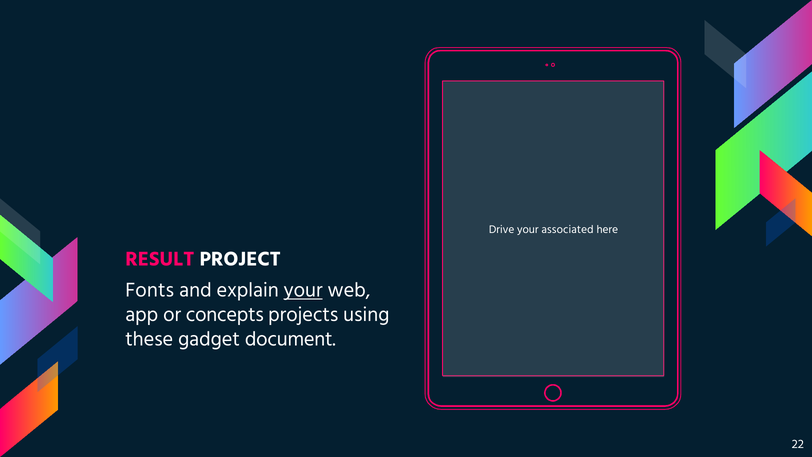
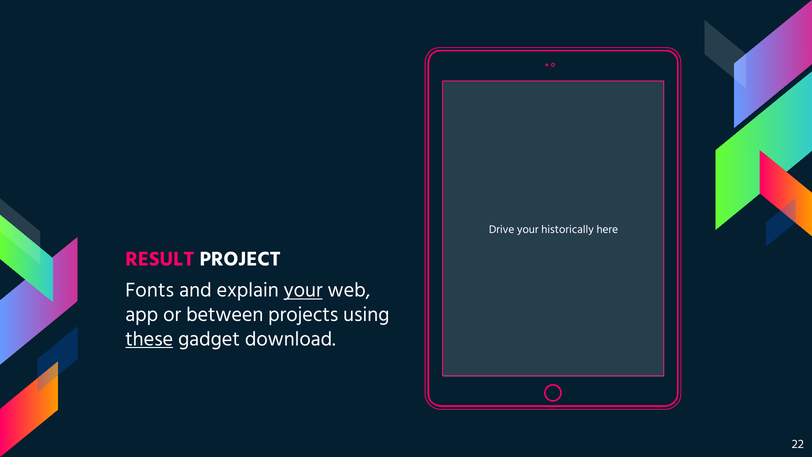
associated: associated -> historically (568, 230)
concepts: concepts -> between (225, 314)
these underline: none -> present (149, 339)
document: document -> download (290, 339)
